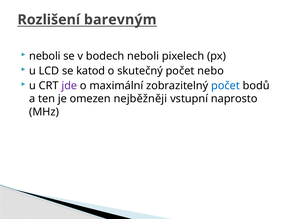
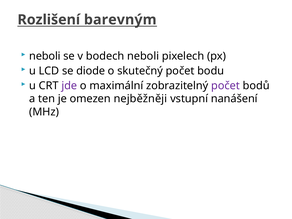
katod: katod -> diode (91, 71)
nebo: nebo -> bodu (211, 71)
počet colour: blue -> purple (226, 86)
naprosto: naprosto -> nanášení (234, 99)
